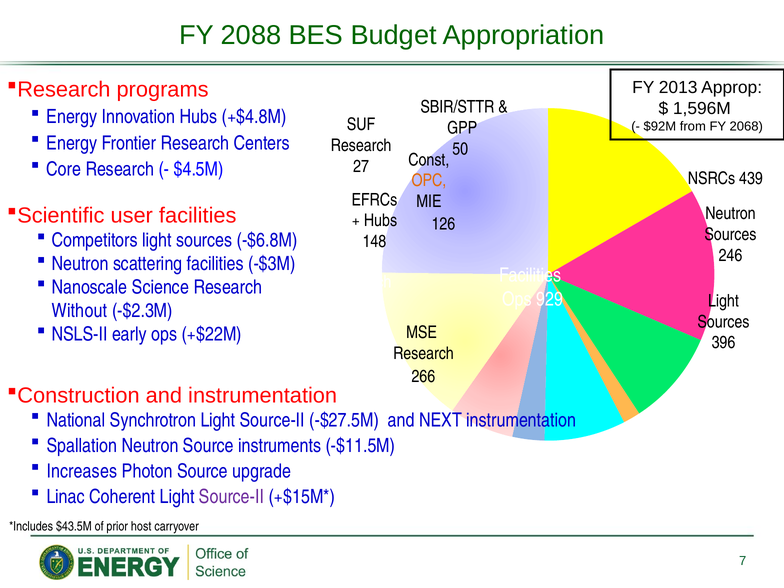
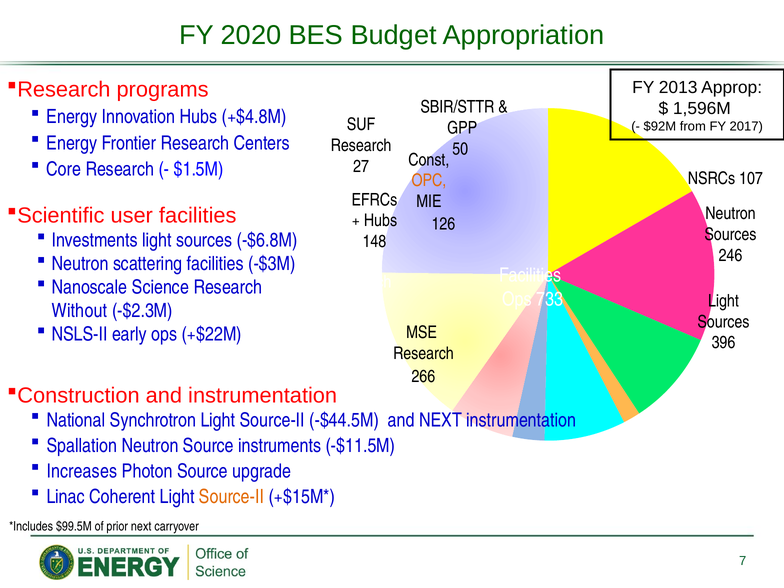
2088: 2088 -> 2020 (251, 35)
2068: 2068 -> 2017 (746, 126)
$4.5M: $4.5M -> $1.5M (199, 169)
439: 439 -> 107 (751, 179)
Competitors: Competitors -> Investments (95, 240)
929: 929 -> 733 (550, 299)
-$27.5M: -$27.5M -> -$44.5M (344, 420)
Source-II colour: purple -> orange (232, 497)
$43.5M: $43.5M -> $99.5M (74, 526)
prior host: host -> next (141, 526)
